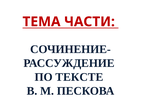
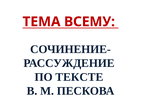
ЧАСТИ: ЧАСТИ -> ВСЕМУ (90, 22)
